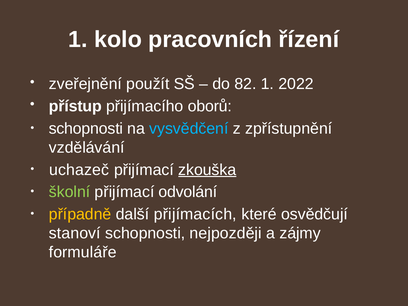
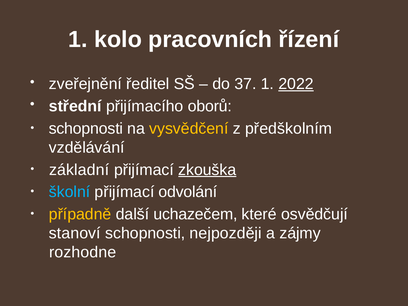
použít: použít -> ředitel (148, 84)
82: 82 -> 37 (245, 84)
2022 underline: none -> present (296, 84)
přístup: přístup -> střední (75, 106)
vysvědčení colour: light blue -> yellow (189, 129)
zpřístupnění: zpřístupnění -> předškolním (289, 129)
uchazeč: uchazeč -> základní (79, 170)
školní colour: light green -> light blue (70, 192)
přijímacích: přijímacích -> uchazečem (195, 214)
formuláře: formuláře -> rozhodne (83, 252)
